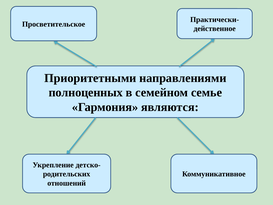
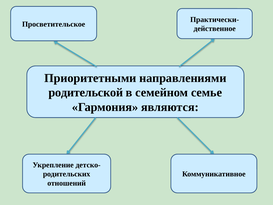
полноценных: полноценных -> родительской (86, 92)
